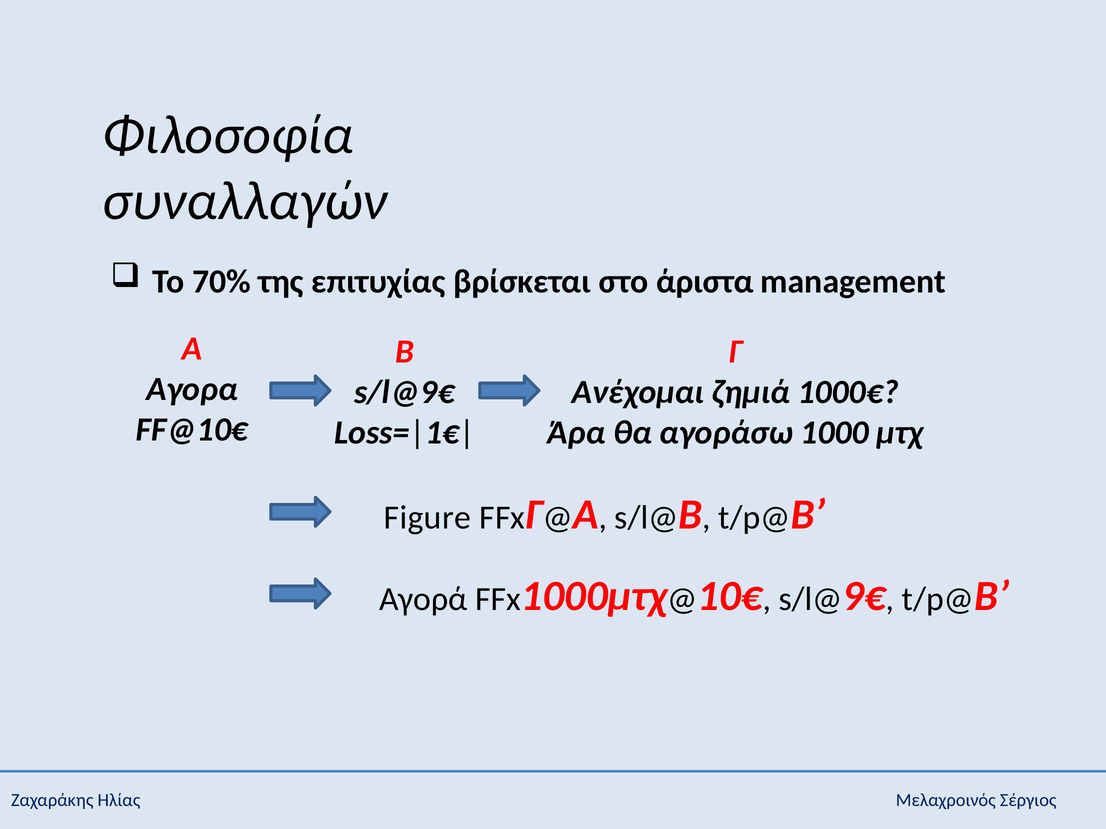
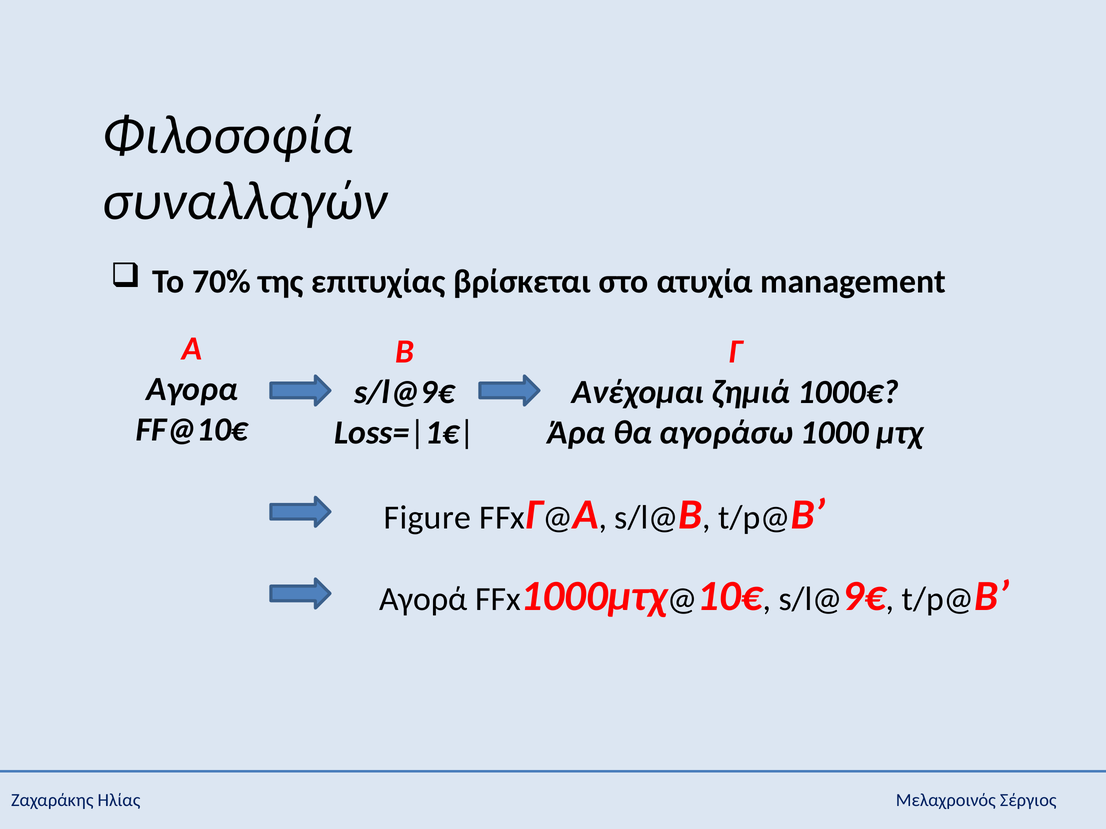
άριστα: άριστα -> ατυχία (705, 282)
